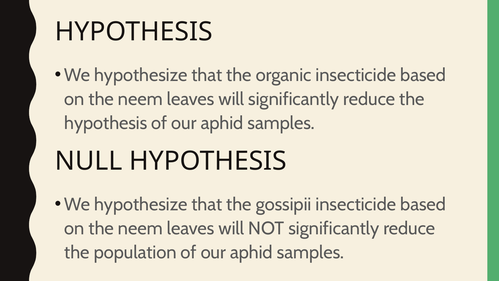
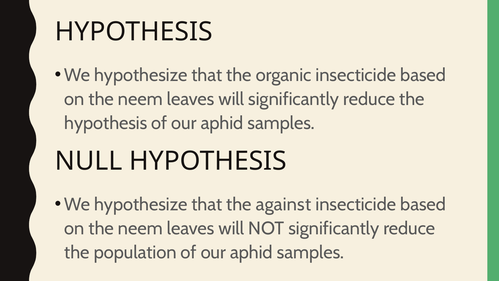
gossipii: gossipii -> against (283, 204)
